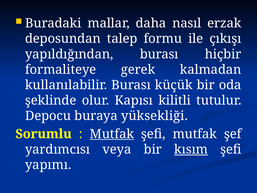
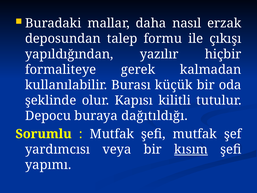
yapıldığından burası: burası -> yazılır (159, 54)
yüksekliği: yüksekliği -> dağıtıldığı (154, 116)
Mutfak underline: present -> none (112, 134)
